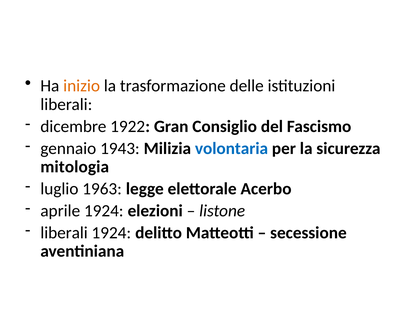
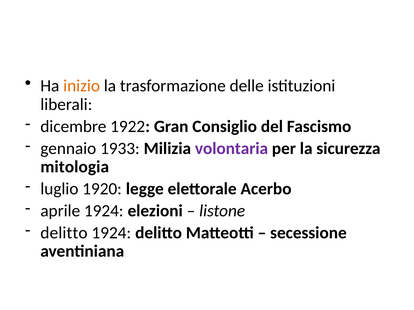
1943: 1943 -> 1933 (120, 149)
volontaria colour: blue -> purple (231, 149)
1963: 1963 -> 1920 (102, 189)
liberali: liberali -> delitto (64, 233)
